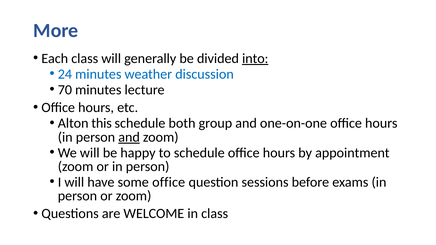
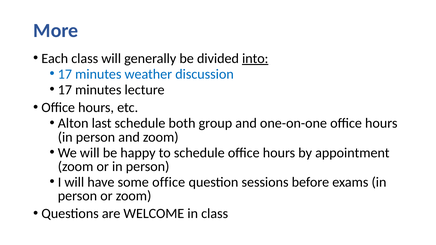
24: 24 -> 17 (65, 74)
70: 70 -> 17 (65, 90)
this: this -> last (102, 123)
and underline: present -> none (129, 137)
